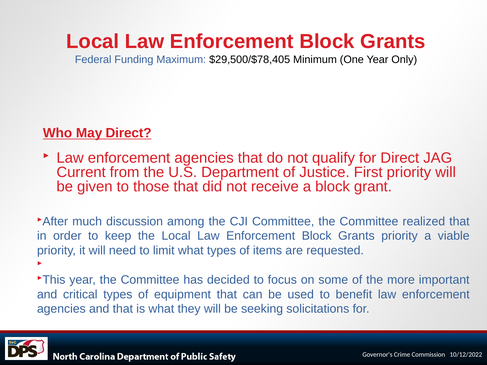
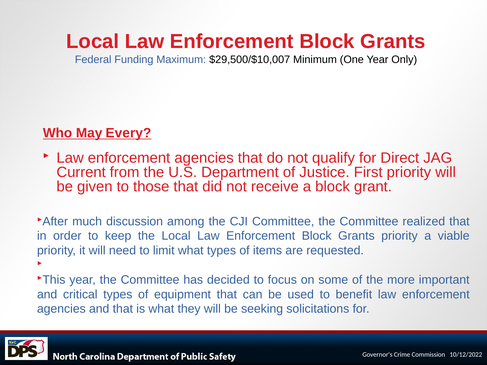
$29,500/$78,405: $29,500/$78,405 -> $29,500/$10,007 (250, 60)
May Direct: Direct -> Every (128, 133)
